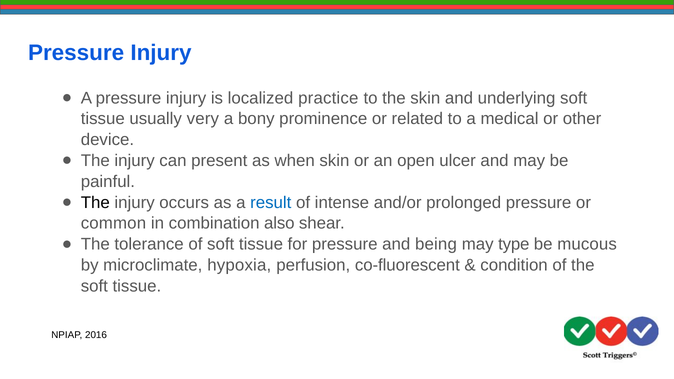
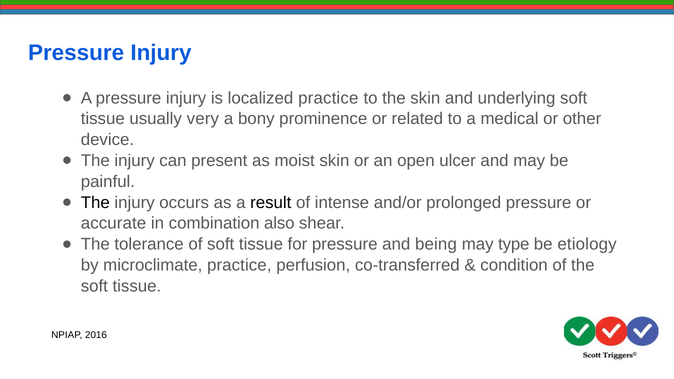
when: when -> moist (295, 161)
result colour: blue -> black (271, 203)
common: common -> accurate (113, 223)
mucous: mucous -> etiology (587, 244)
microclimate hypoxia: hypoxia -> practice (239, 265)
co-fluorescent: co-fluorescent -> co-transferred (407, 265)
